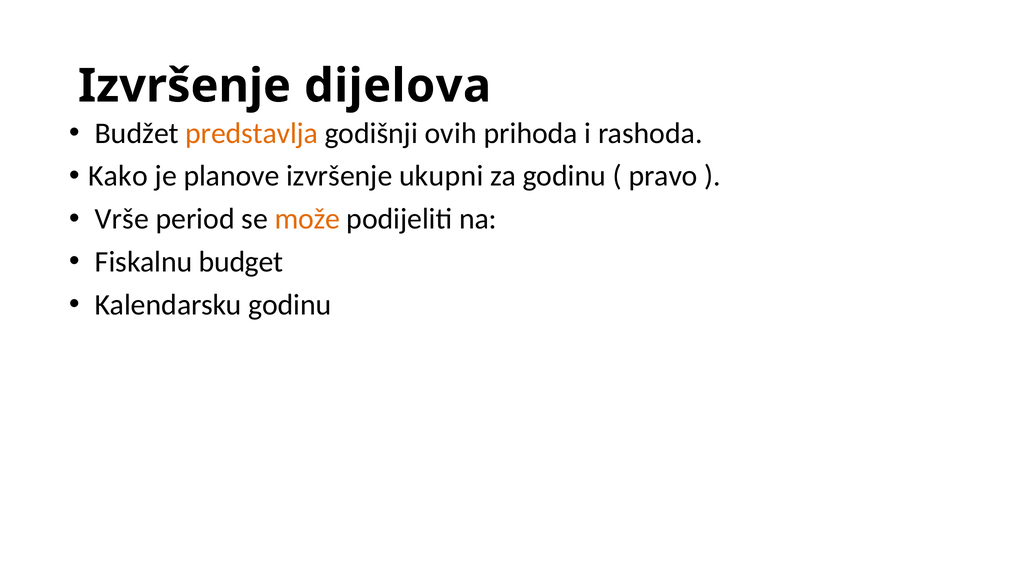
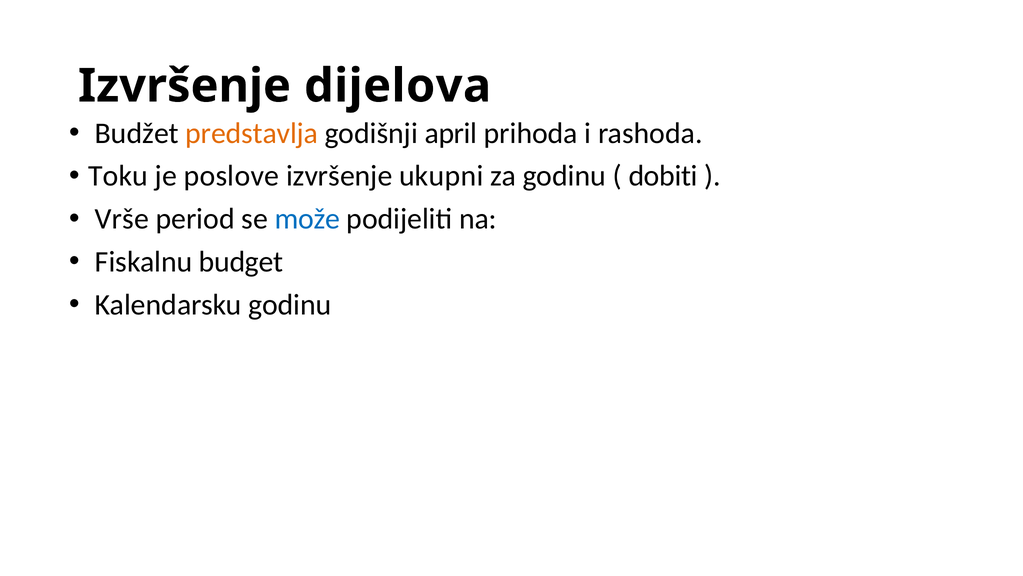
ovih: ovih -> april (451, 133)
Kako: Kako -> Toku (118, 176)
planove: planove -> poslove (231, 176)
pravo: pravo -> dobiti (663, 176)
može colour: orange -> blue (307, 219)
